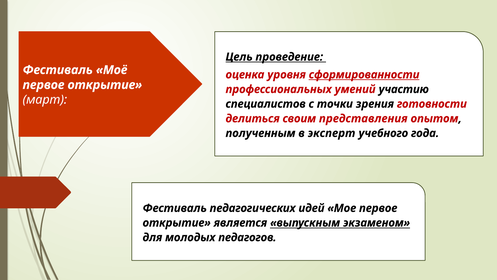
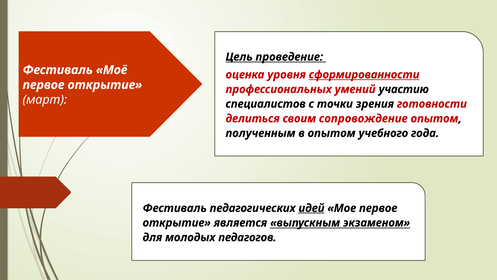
представления: представления -> сопровождение (363, 118)
в эксперт: эксперт -> опытом (332, 133)
идей underline: none -> present (311, 208)
